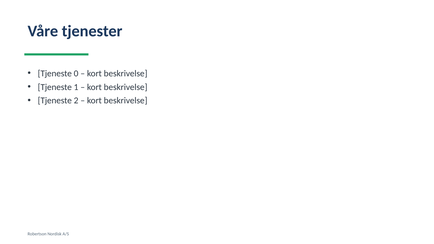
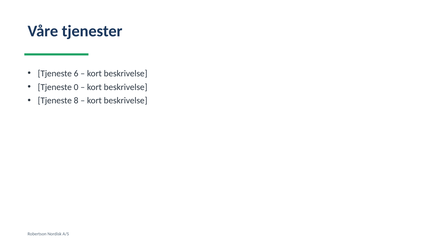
0: 0 -> 6 (76, 74)
1: 1 -> 0 (76, 87)
2: 2 -> 8 (76, 101)
